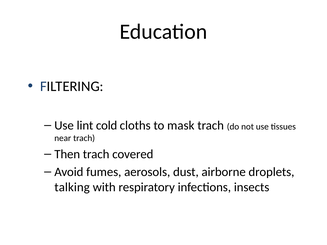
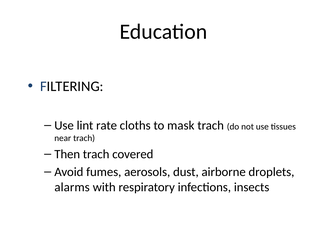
cold: cold -> rate (107, 125)
talking: talking -> alarms (72, 187)
